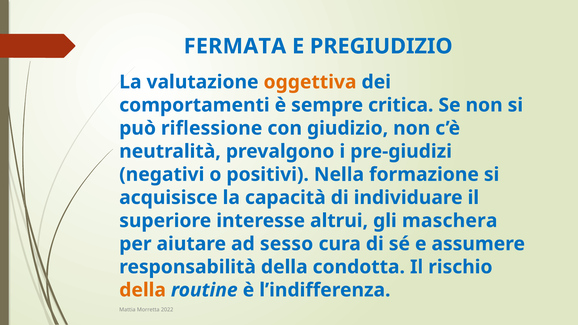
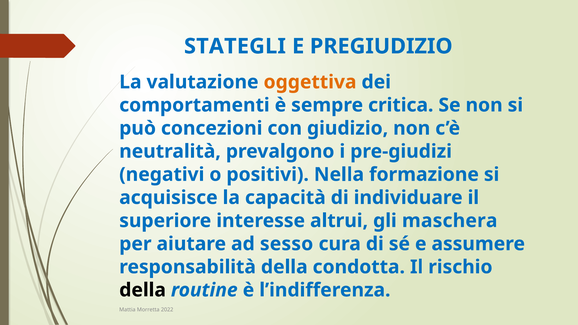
FERMATA: FERMATA -> STATEGLI (235, 46)
riflessione: riflessione -> concezioni (212, 128)
della colour: orange -> black (143, 290)
